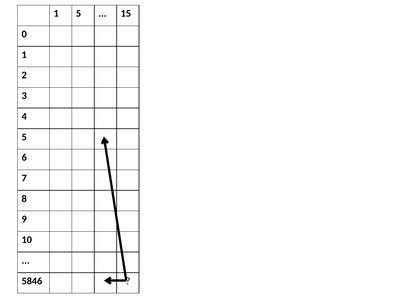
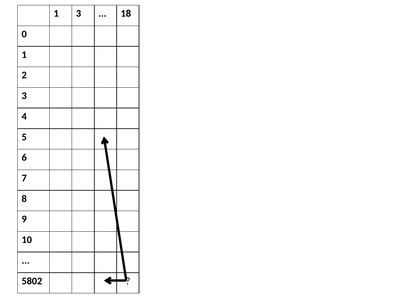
1 5: 5 -> 3 (79, 14)
15: 15 -> 18 (126, 14)
5846: 5846 -> 5802 (32, 281)
